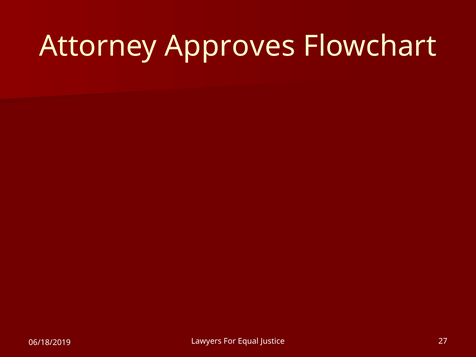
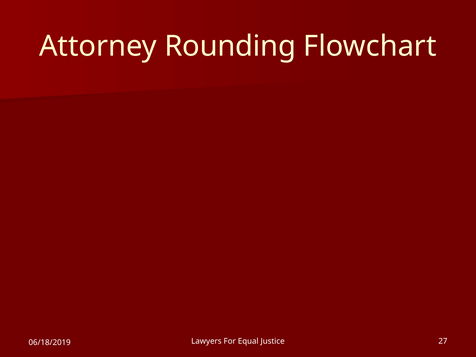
Approves: Approves -> Rounding (230, 46)
